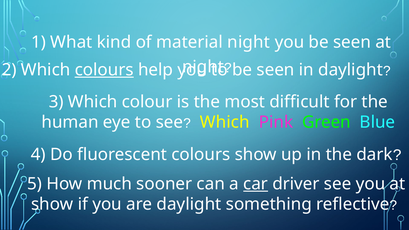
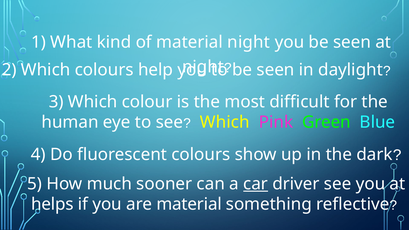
colours underline: present -> none (104, 70)
show: show -> helps (52, 204)
are daylight: daylight -> material (189, 204)
